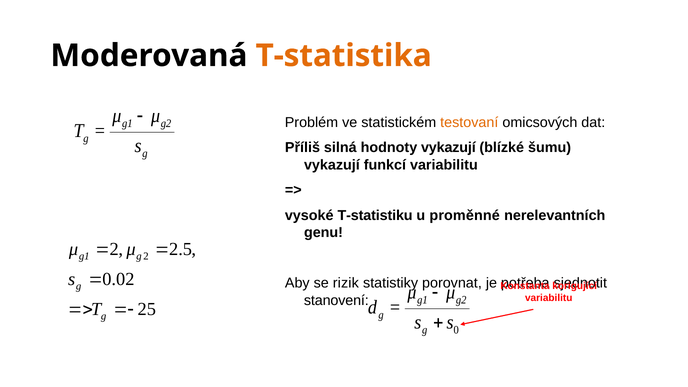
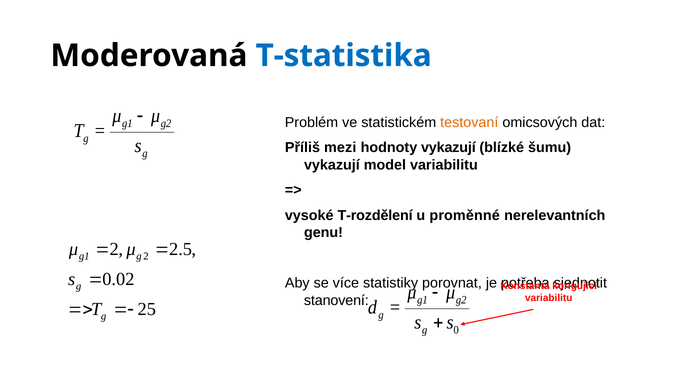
T-statistika colour: orange -> blue (344, 56)
silná: silná -> mezi (340, 148)
funkcí: funkcí -> model (385, 165)
T-statistiku: T-statistiku -> T-rozdělení (375, 215)
rizik: rizik -> více (346, 283)
